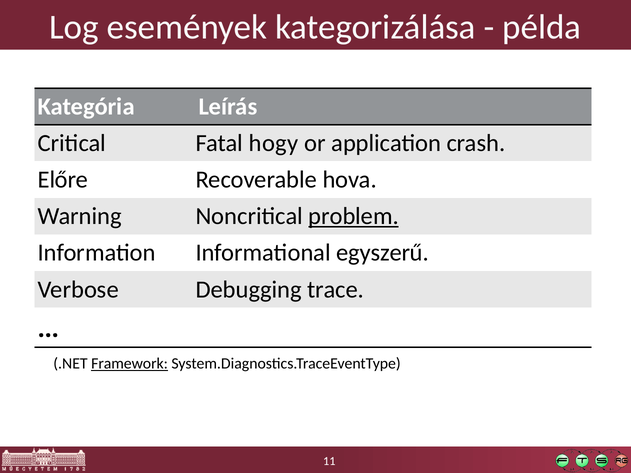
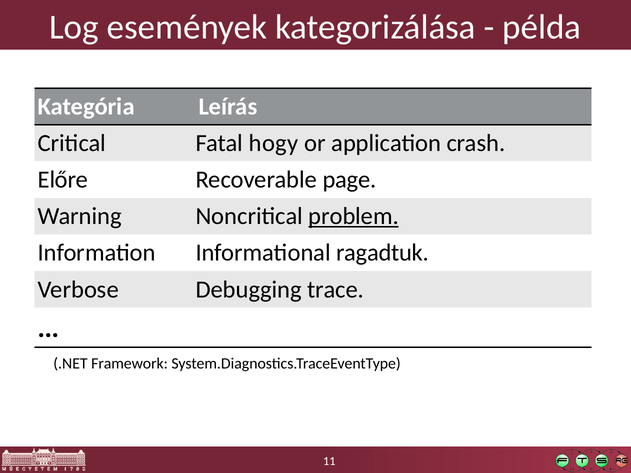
hova: hova -> page (350, 180)
egyszerű: egyszerű -> ragadtuk (383, 253)
Framework underline: present -> none (130, 364)
